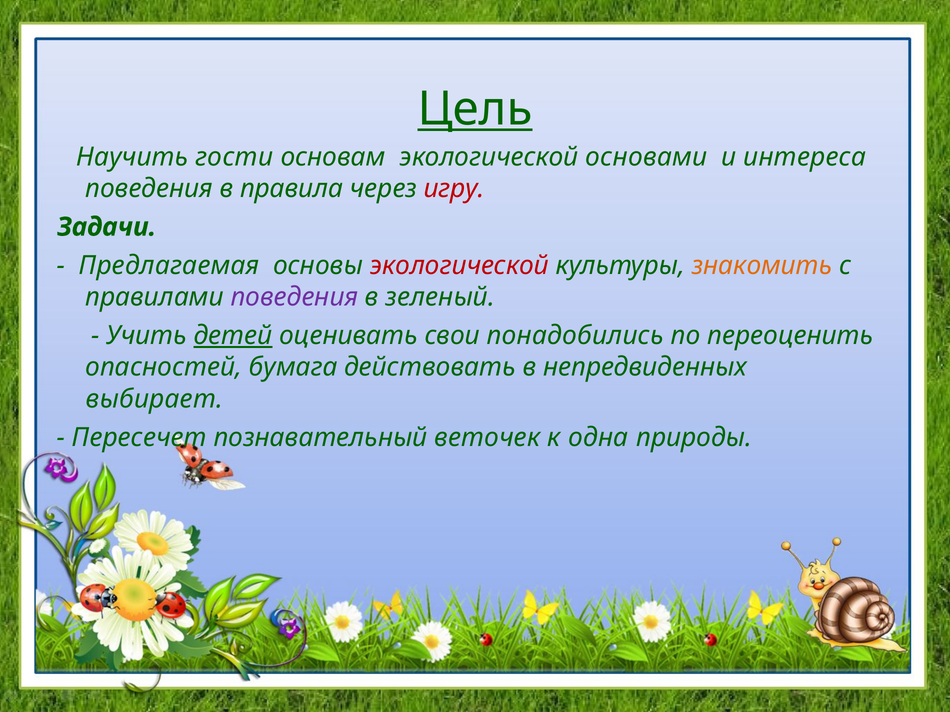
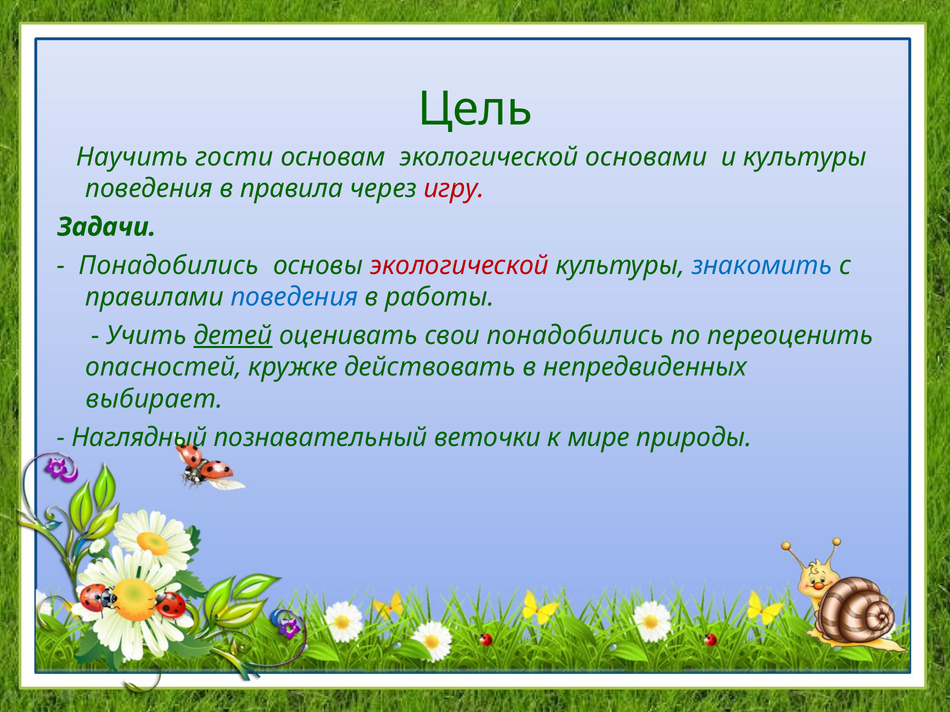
Цель underline: present -> none (475, 109)
и интереса: интереса -> культуры (805, 157)
Предлагаемая: Предлагаемая -> Понадобились (169, 266)
знакомить colour: orange -> blue (762, 266)
поведения colour: purple -> blue (294, 297)
зеленый: зеленый -> работы (440, 297)
бумага: бумага -> кружке (293, 368)
Пересечет: Пересечет -> Наглядный (139, 438)
веточек: веточек -> веточки (488, 438)
одна: одна -> мире (599, 438)
